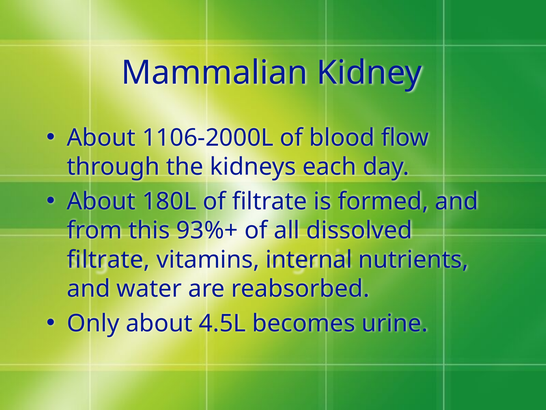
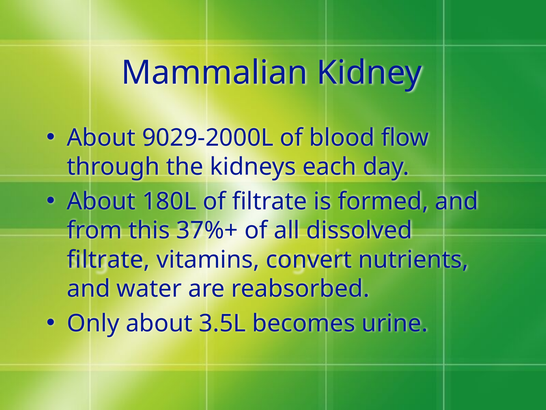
1106-2000L: 1106-2000L -> 9029-2000L (208, 138)
93%+: 93%+ -> 37%+ (207, 230)
internal: internal -> convert (309, 259)
4.5L: 4.5L -> 3.5L (222, 323)
